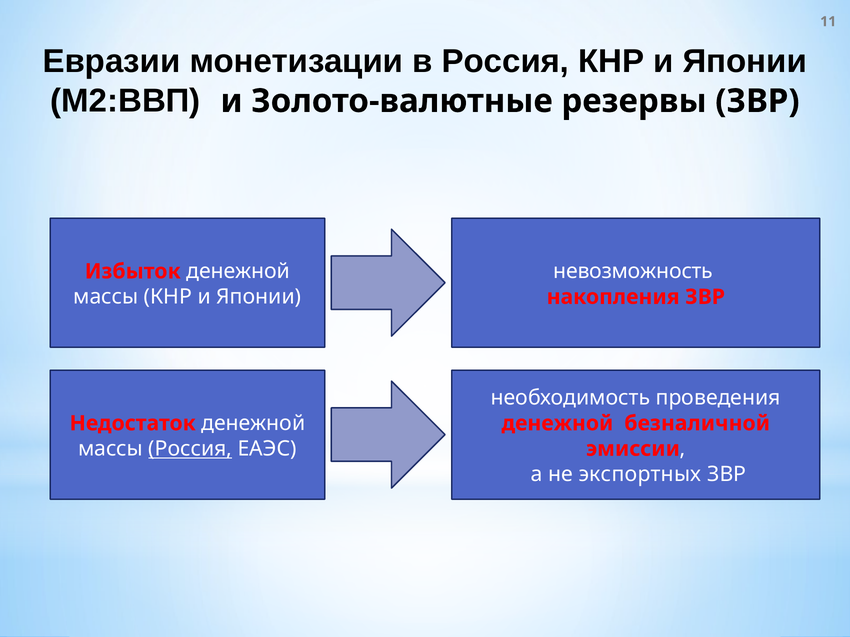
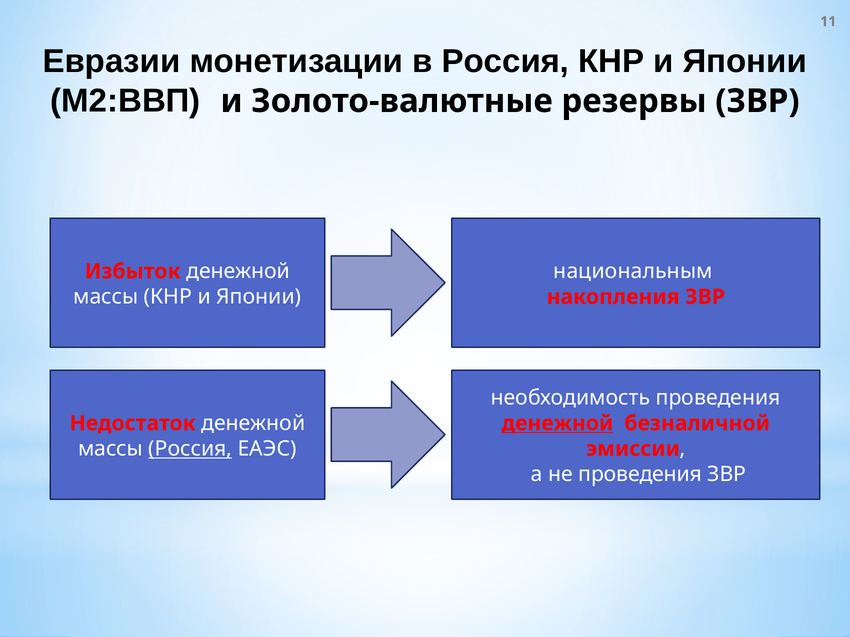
невозможность: невозможность -> национальным (633, 272)
денежной underline: none -> present (557, 424)
не экспортных: экспортных -> проведения (640, 475)
